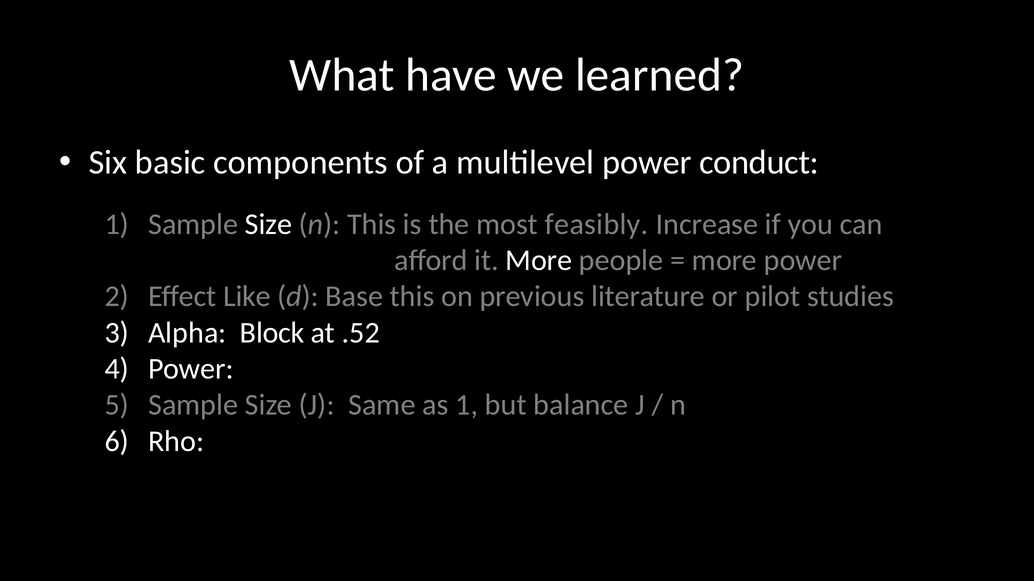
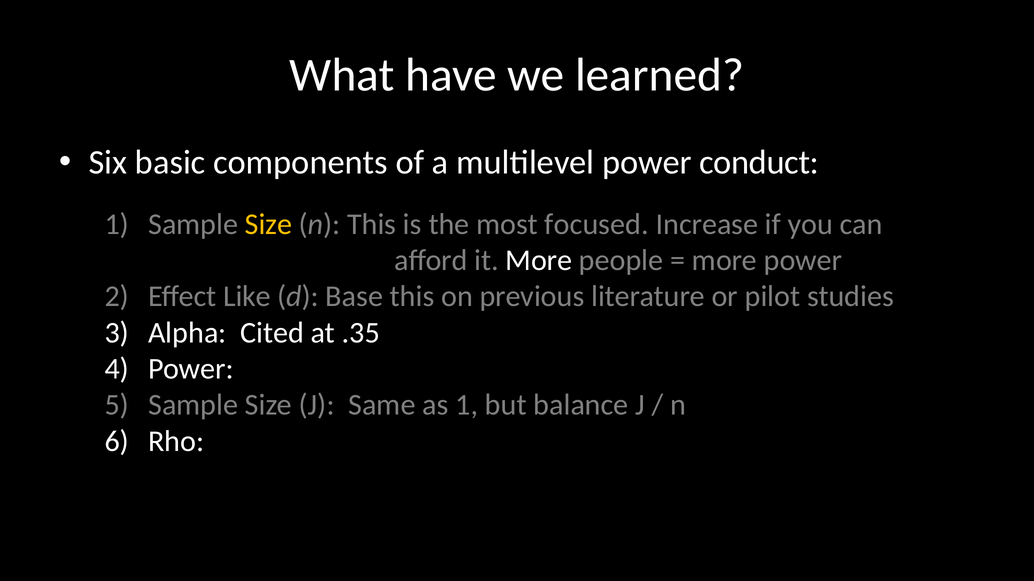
Size colour: white -> yellow (269, 224)
feasibly: feasibly -> focused (597, 224)
Block: Block -> Cited (272, 333)
.52: .52 -> .35 (361, 333)
